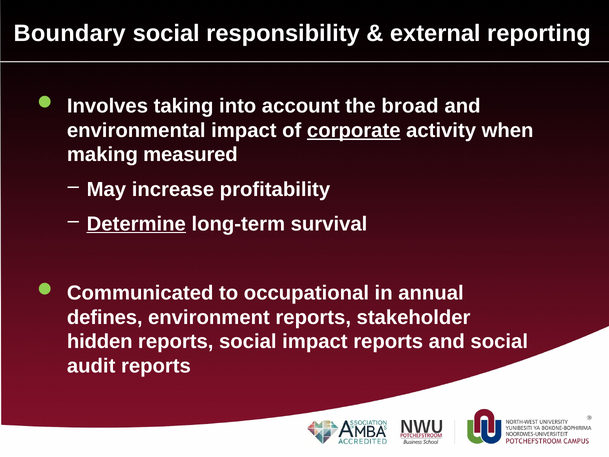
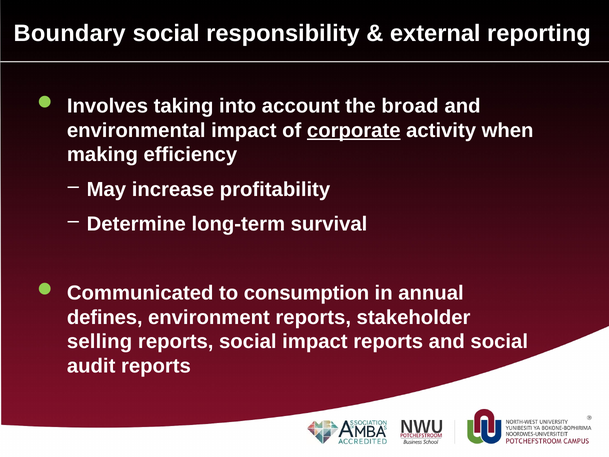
measured: measured -> efficiency (190, 155)
Determine underline: present -> none (136, 224)
occupational: occupational -> consumption (307, 293)
hidden: hidden -> selling (100, 342)
